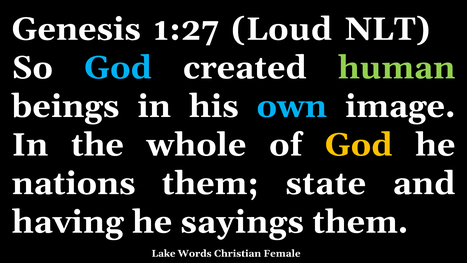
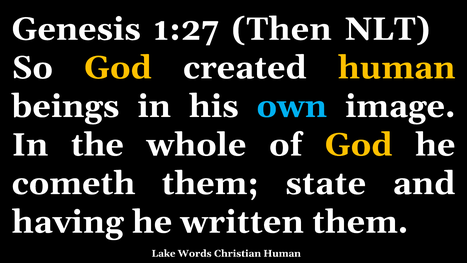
Loud: Loud -> Then (282, 29)
God colour: light blue -> yellow (118, 68)
human colour: light green -> yellow (397, 68)
nations: nations -> cometh (73, 183)
sayings: sayings -> written (242, 222)
Christian Female: Female -> Human (282, 253)
